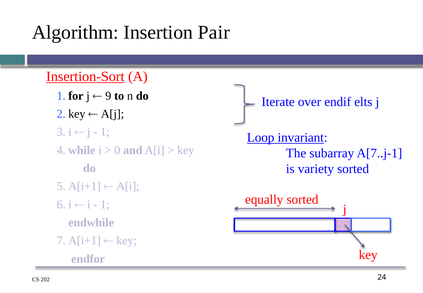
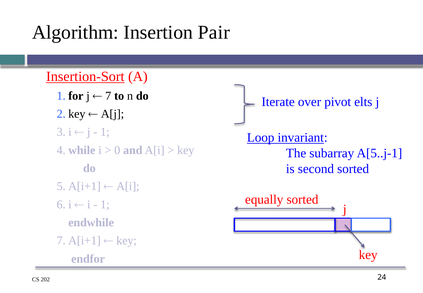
9: 9 -> 7 (108, 96)
endif: endif -> pivot (338, 102)
A[7..j-1: A[7..j-1 -> A[5..j-1 (379, 153)
variety: variety -> second (316, 169)
